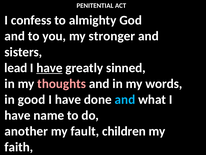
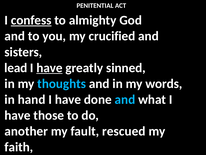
confess underline: none -> present (31, 20)
stronger: stronger -> crucified (112, 36)
thoughts colour: pink -> light blue (62, 83)
good: good -> hand (32, 99)
name: name -> those (49, 115)
children: children -> rescued (124, 131)
